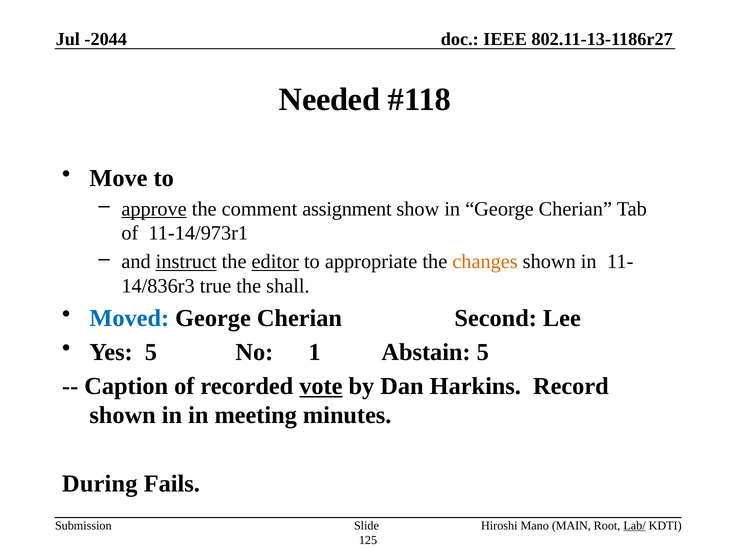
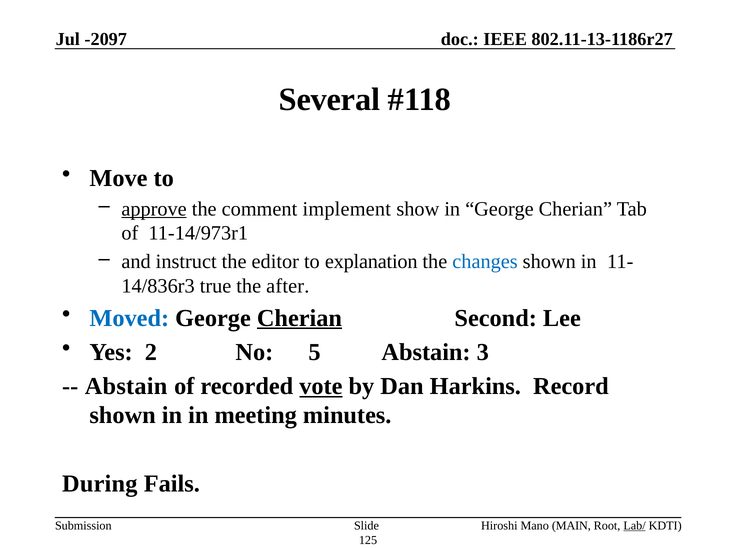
-2044: -2044 -> -2097 (106, 39)
Needed: Needed -> Several (329, 100)
assignment: assignment -> implement (347, 209)
instruct underline: present -> none (186, 261)
editor underline: present -> none (275, 261)
appropriate: appropriate -> explanation (371, 261)
changes colour: orange -> blue (485, 261)
shall: shall -> after (288, 286)
Cherian underline: none -> present (299, 318)
Yes 5: 5 -> 2 (151, 352)
1: 1 -> 5 (315, 352)
Abstain 5: 5 -> 3 (483, 352)
Caption: Caption -> Abstain (126, 386)
